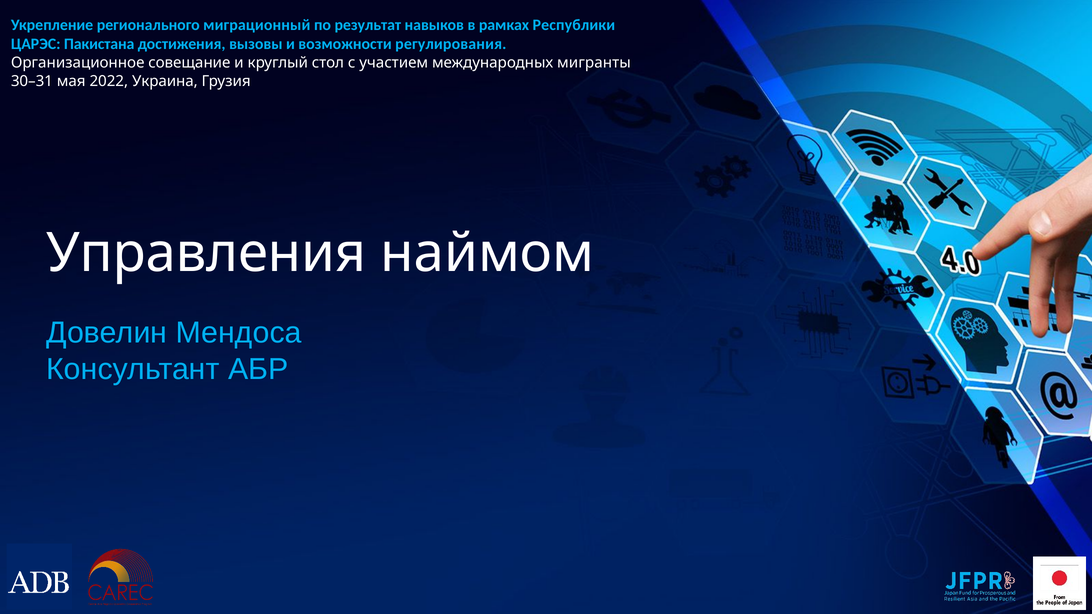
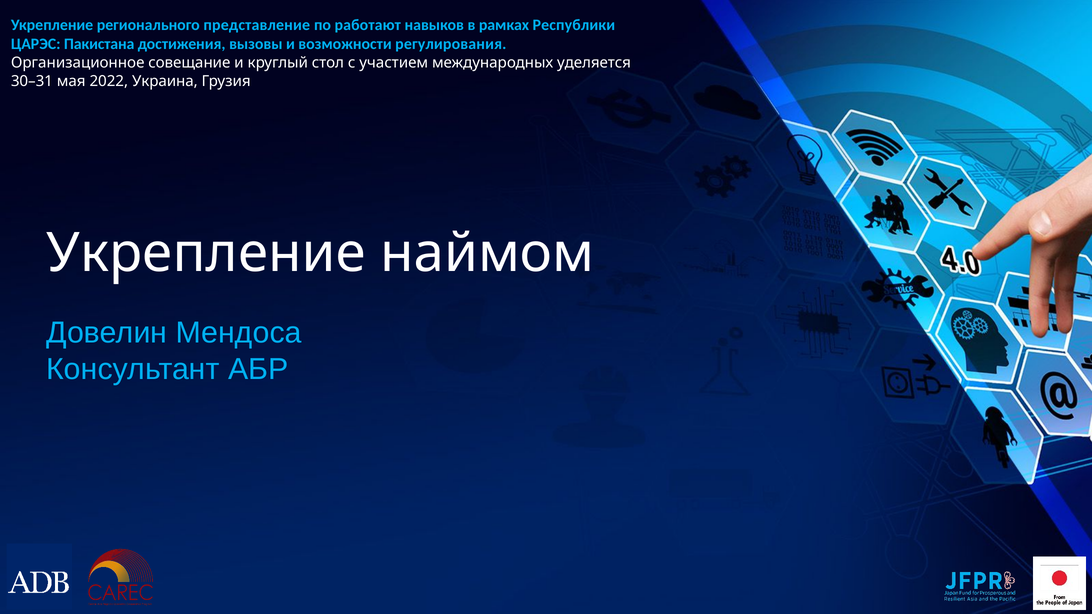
миграционный: миграционный -> представление (257, 25)
результат: результат -> работают (368, 25)
мигранты: мигранты -> уделяется (594, 63)
Управления: Управления -> Укрепление (206, 253)
